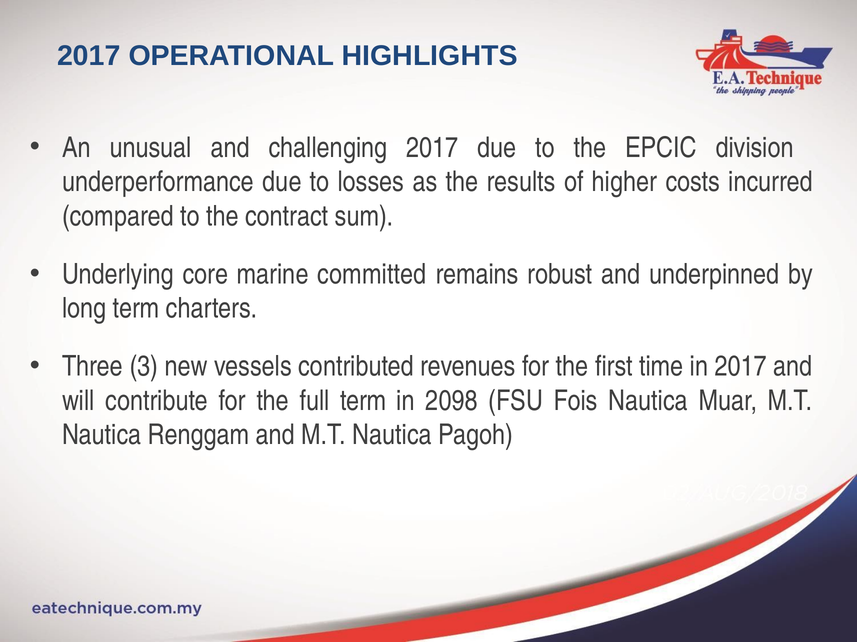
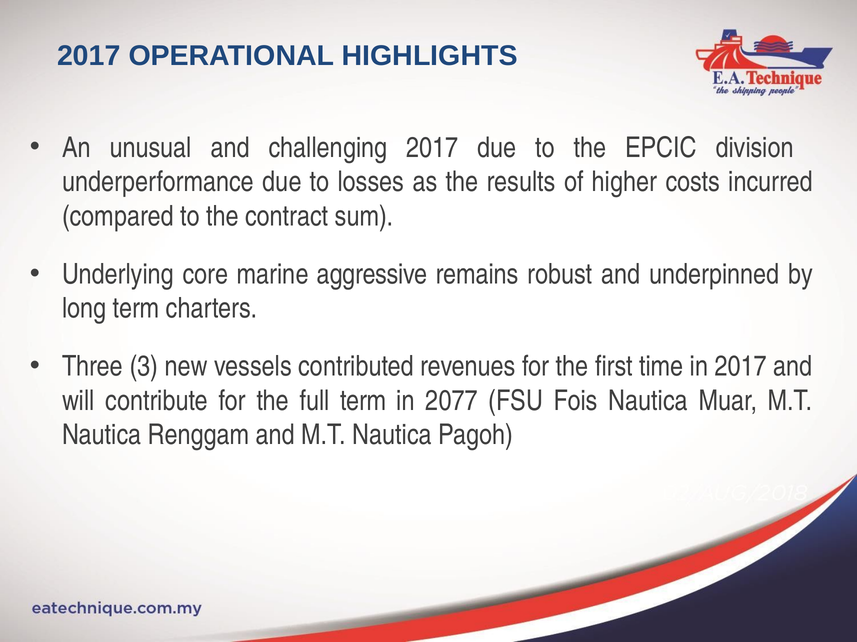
committed: committed -> aggressive (372, 274)
2098: 2098 -> 2077 (452, 401)
